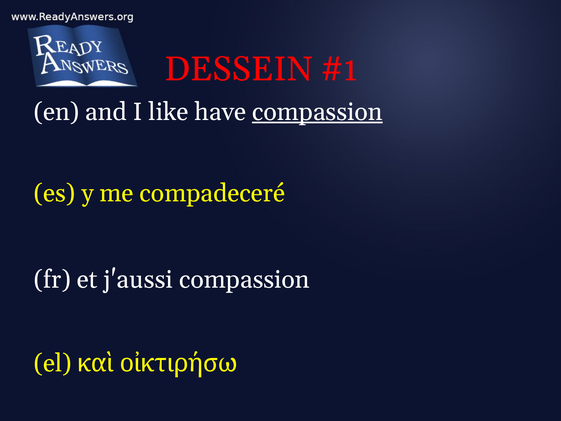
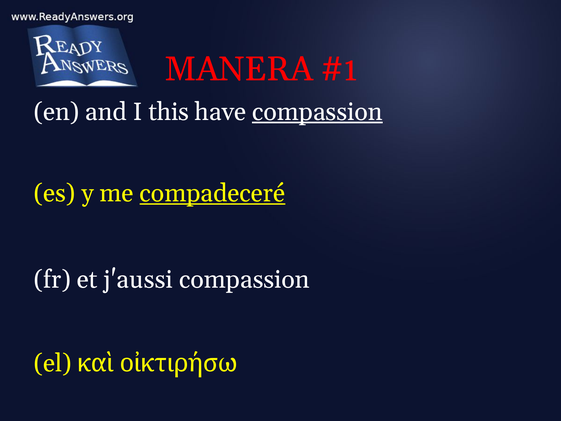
DESSEIN: DESSEIN -> MANERA (239, 69)
like: like -> this (169, 112)
compadeceré underline: none -> present (212, 193)
